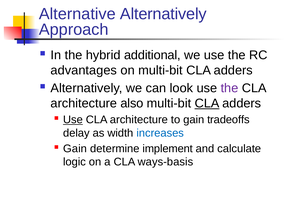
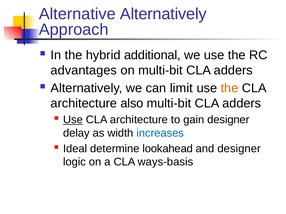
look: look -> limit (181, 88)
the colour: purple -> orange (229, 88)
CLA underline: present -> none (207, 104)
gain tradeoffs: tradeoffs -> designer (228, 120)
Gain: Gain -> Ideal (75, 149)
implement: implement -> lookahead (168, 149)
and calculate: calculate -> designer (239, 149)
